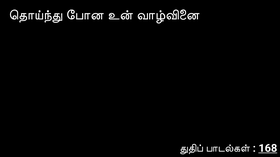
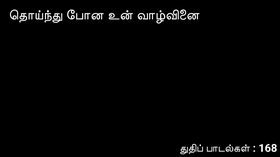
168 underline: present -> none (268, 149)
